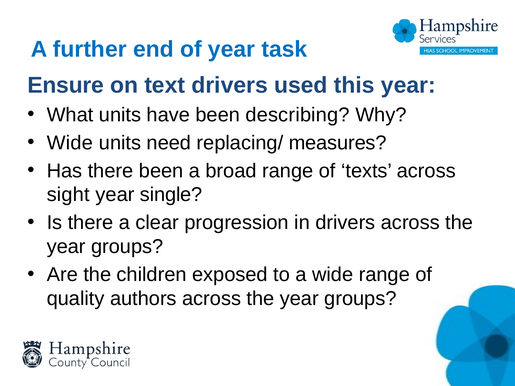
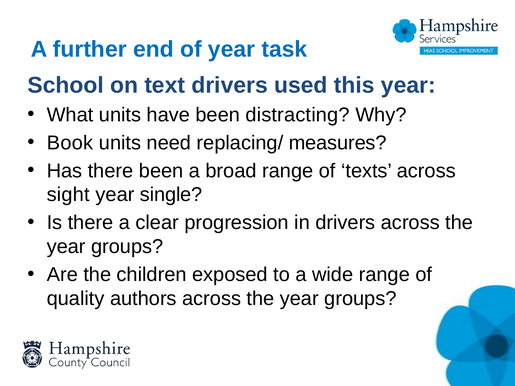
Ensure: Ensure -> School (66, 85)
describing: describing -> distracting (298, 115)
Wide: Wide -> Book (70, 143)
